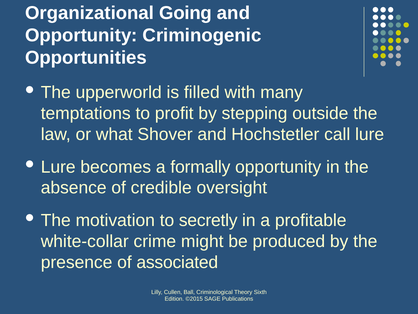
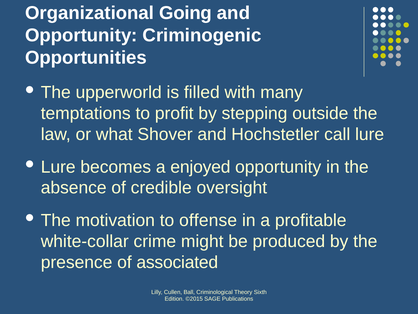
formally: formally -> enjoyed (200, 167)
secretly: secretly -> offense (208, 220)
